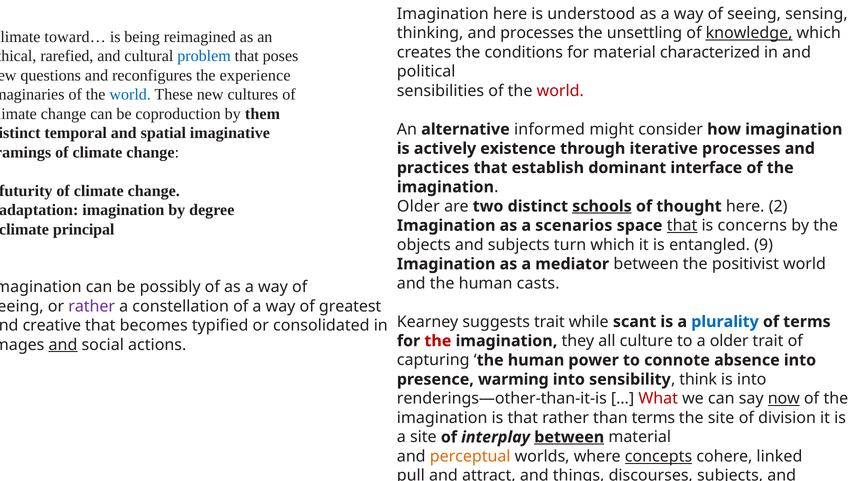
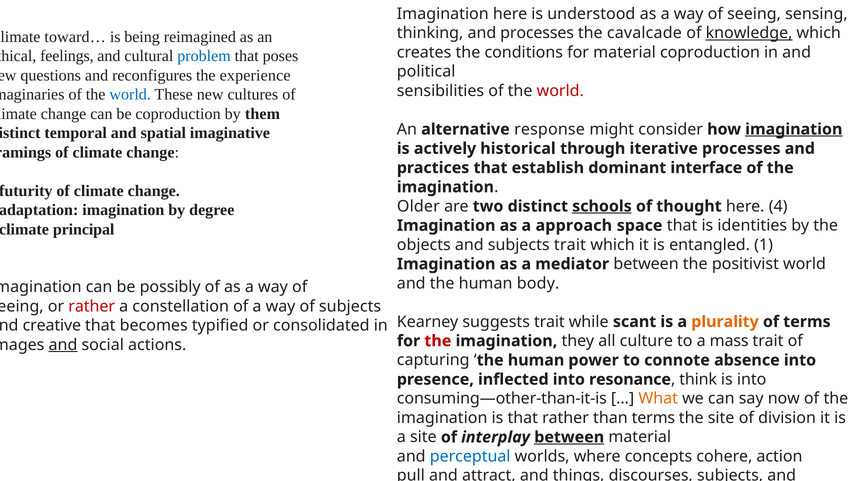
unsettling: unsettling -> cavalcade (644, 33)
material characterized: characterized -> coproduction (710, 52)
rarefied: rarefied -> feelings (67, 56)
informed: informed -> response (550, 129)
imagination underline: none -> present (794, 129)
existence: existence -> historical (518, 149)
2: 2 -> 4 (778, 206)
scenarios: scenarios -> approach (574, 226)
that underline: present -> none (682, 226)
concerns: concerns -> identities (752, 226)
subjects turn: turn -> trait (570, 245)
9: 9 -> 1 (764, 245)
casts: casts -> body (538, 284)
rather colour: purple -> red (92, 307)
of greatest: greatest -> subjects (350, 307)
plurality colour: blue -> orange (725, 322)
a older: older -> mass (729, 341)
warming: warming -> inflected (513, 380)
sensibility: sensibility -> resonance (630, 380)
renderings—other-than-it-is: renderings—other-than-it-is -> consuming—other-than-it-is (502, 399)
What colour: red -> orange (658, 399)
now underline: present -> none (784, 399)
perceptual colour: orange -> blue (470, 457)
concepts underline: present -> none (658, 457)
linked: linked -> action (779, 457)
